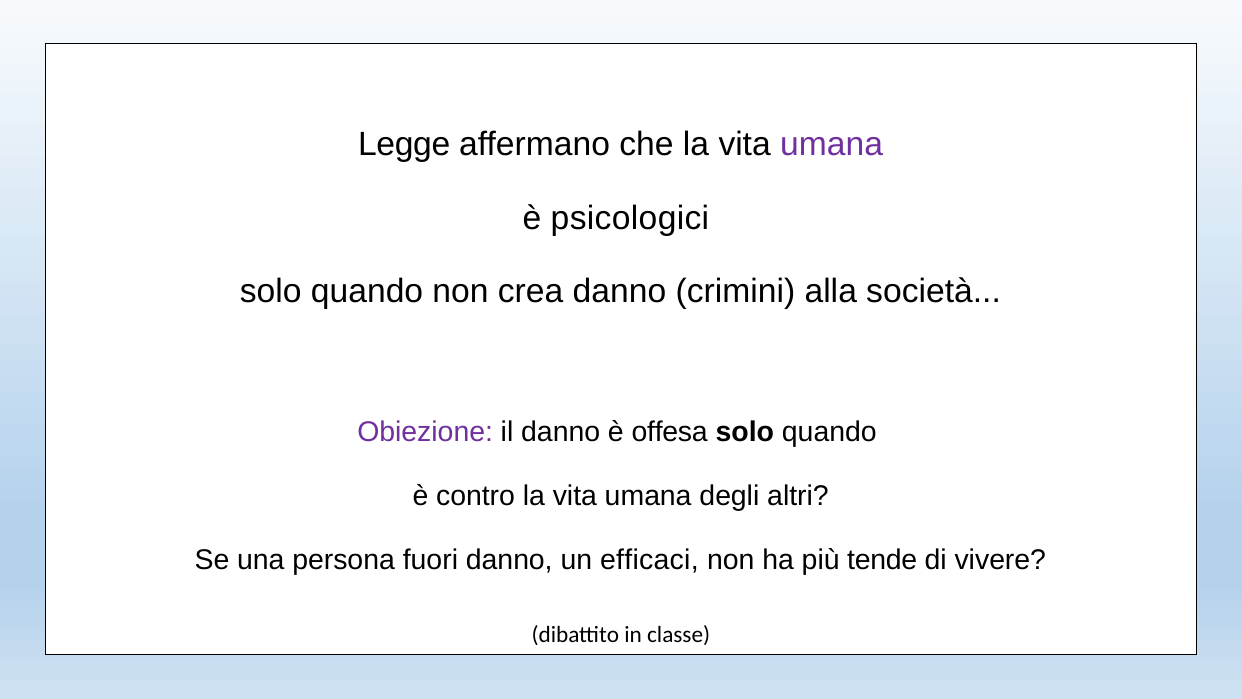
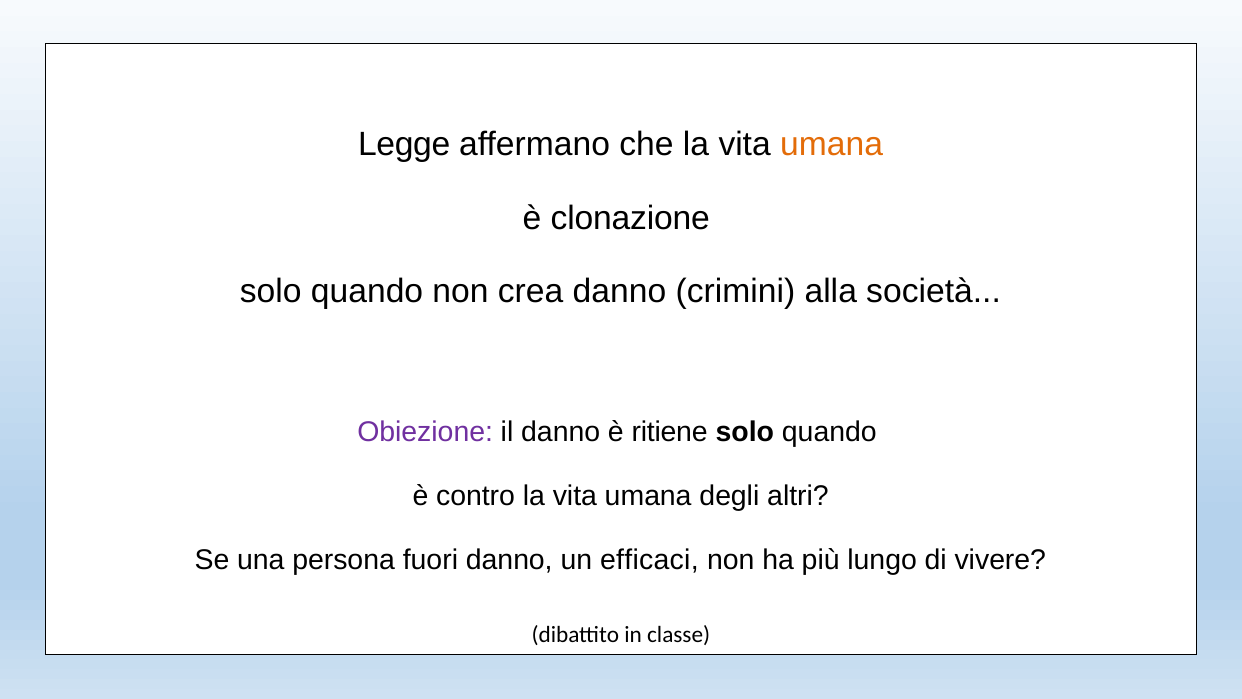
umana colour: purple -> orange (832, 145)
psicologici: psicologici -> clonazione (630, 218)
offesa: offesa -> ritiene (670, 432)
tende: tende -> lungo (882, 560)
